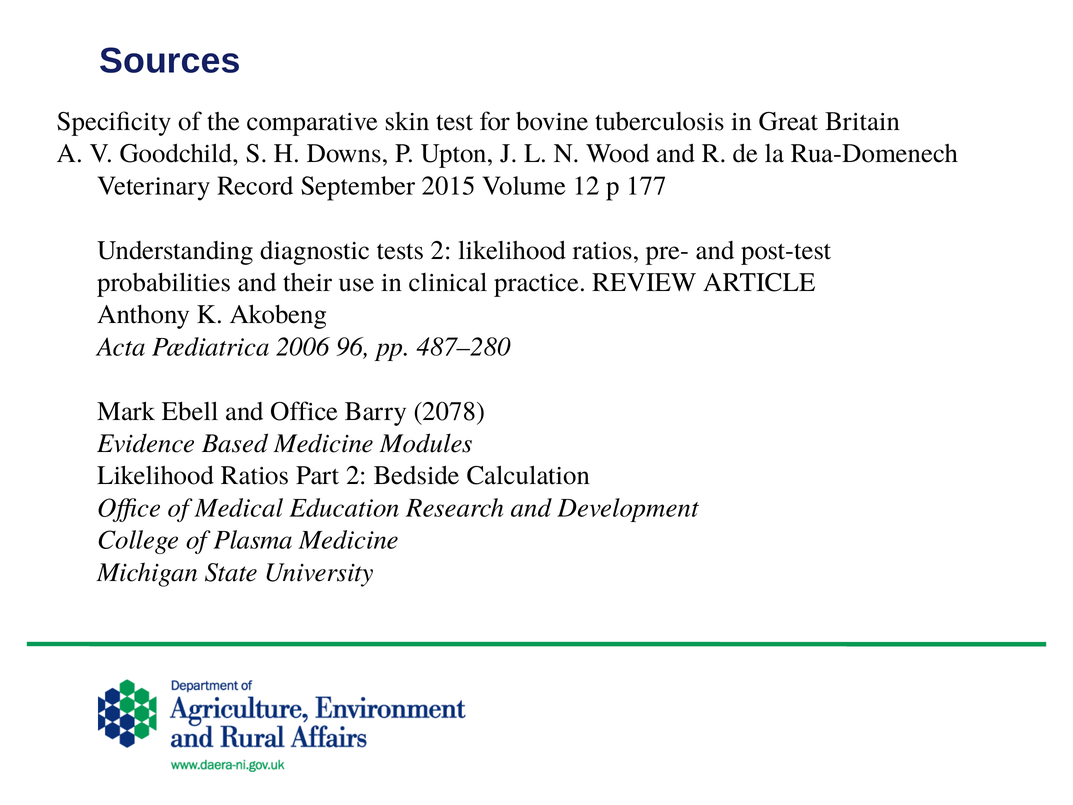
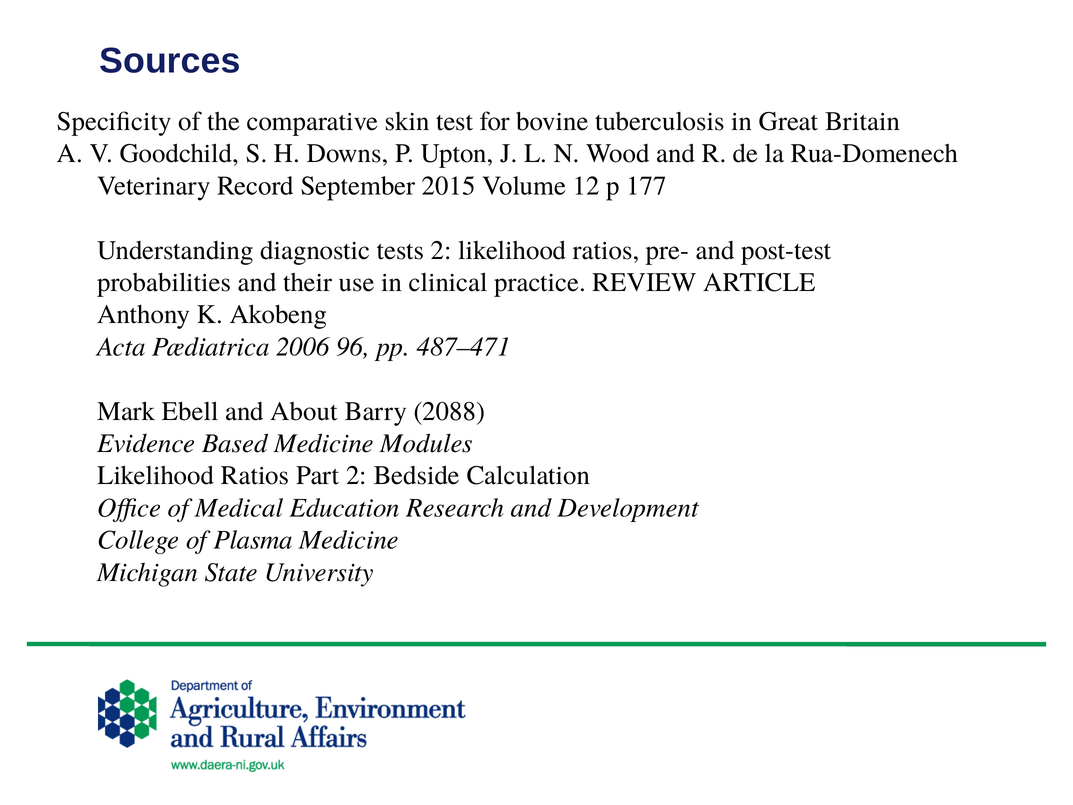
487–280: 487–280 -> 487–471 (464, 347)
and Office: Office -> About (304, 411)
2078: 2078 -> 2088 (449, 411)
